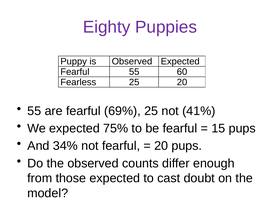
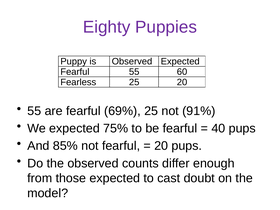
41%: 41% -> 91% (199, 111)
15: 15 -> 40 (218, 128)
34%: 34% -> 85% (65, 146)
